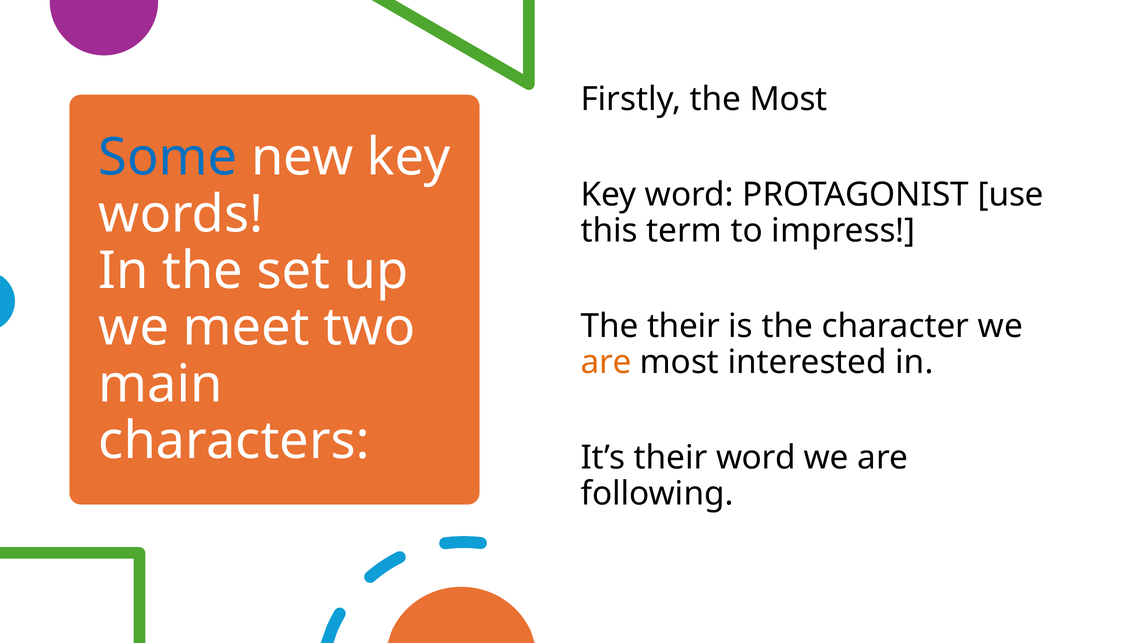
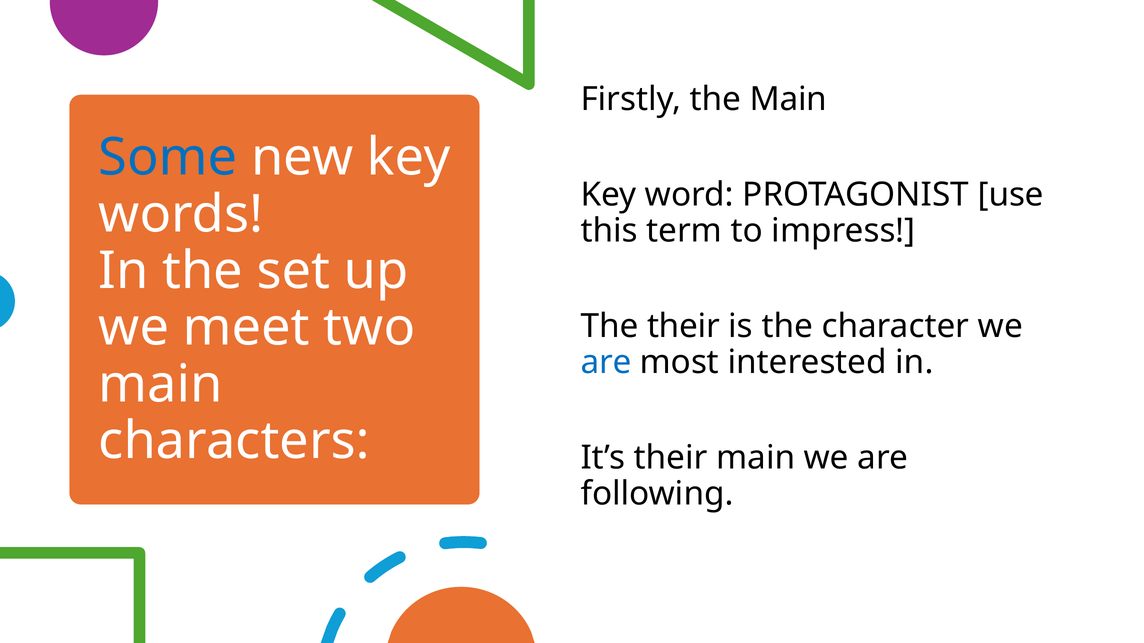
the Most: Most -> Main (788, 99)
are colour: orange -> blue (606, 363)
their word: word -> main (756, 458)
